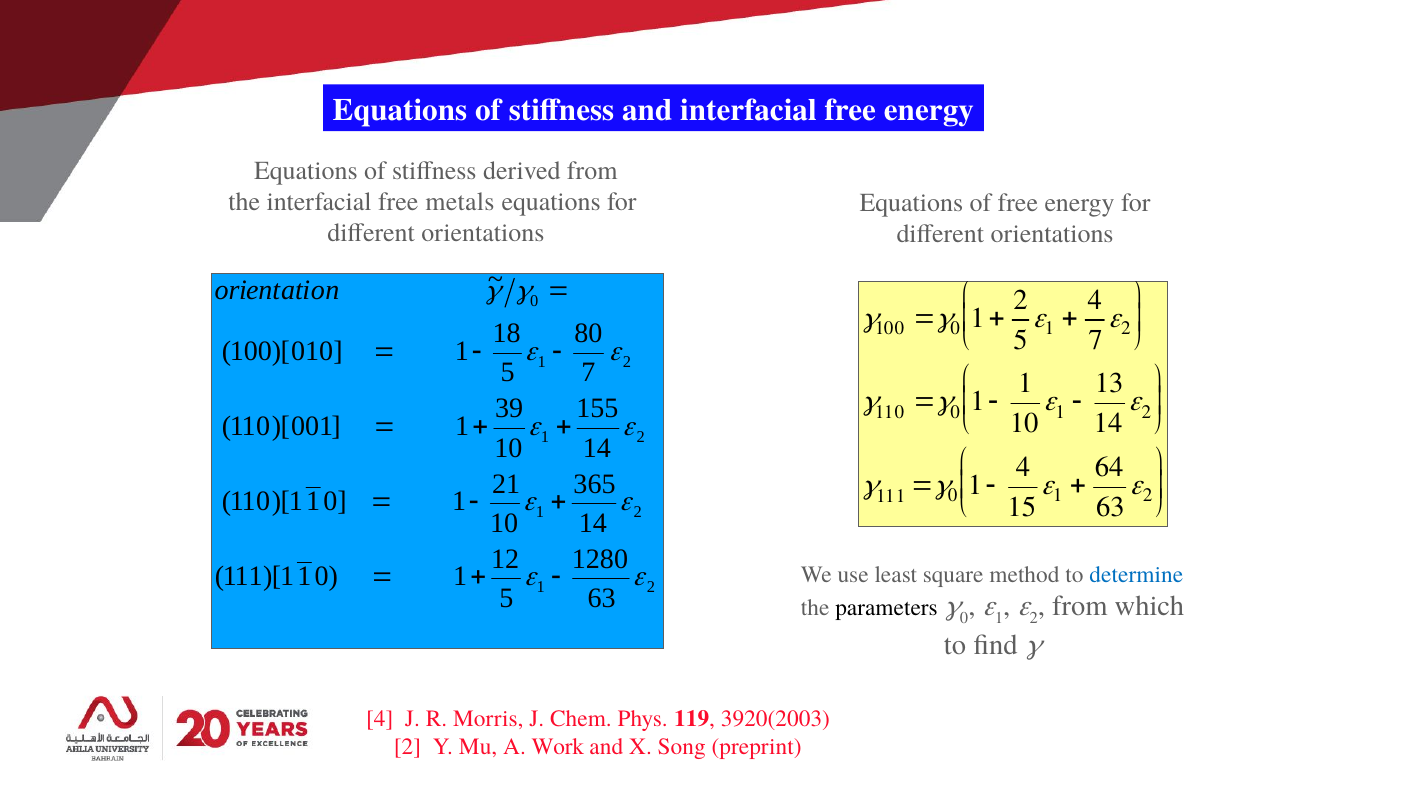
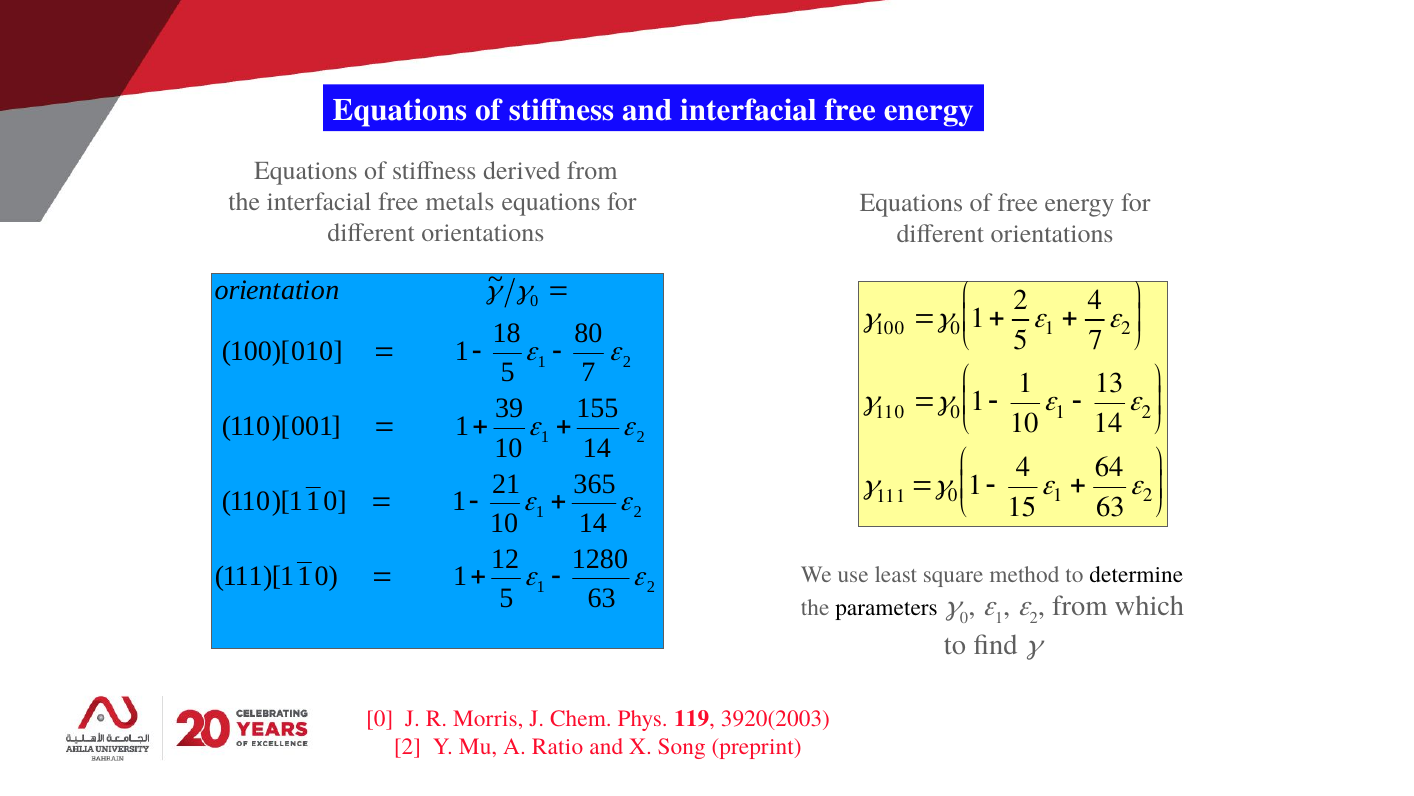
determine colour: blue -> black (1136, 574)
4: 4 -> 0 (380, 718)
Work: Work -> Ratio (558, 746)
